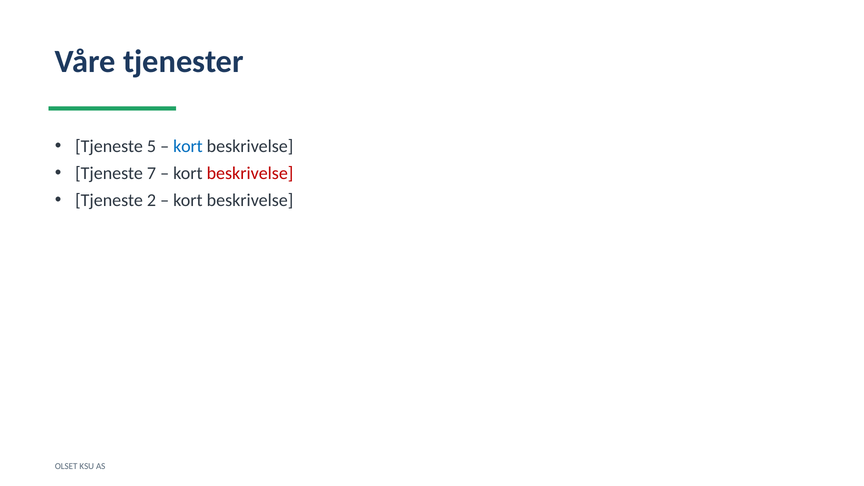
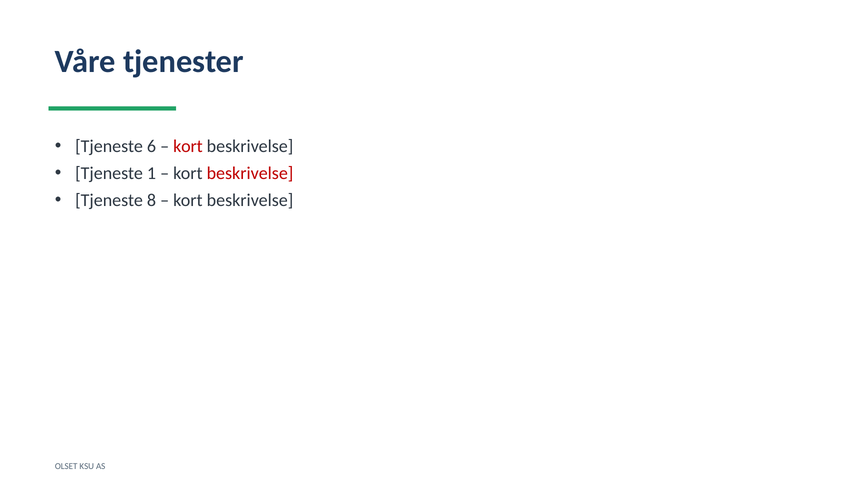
5: 5 -> 6 (151, 146)
kort colour: blue -> red (188, 146)
7: 7 -> 1 (151, 173)
2: 2 -> 8 (151, 200)
